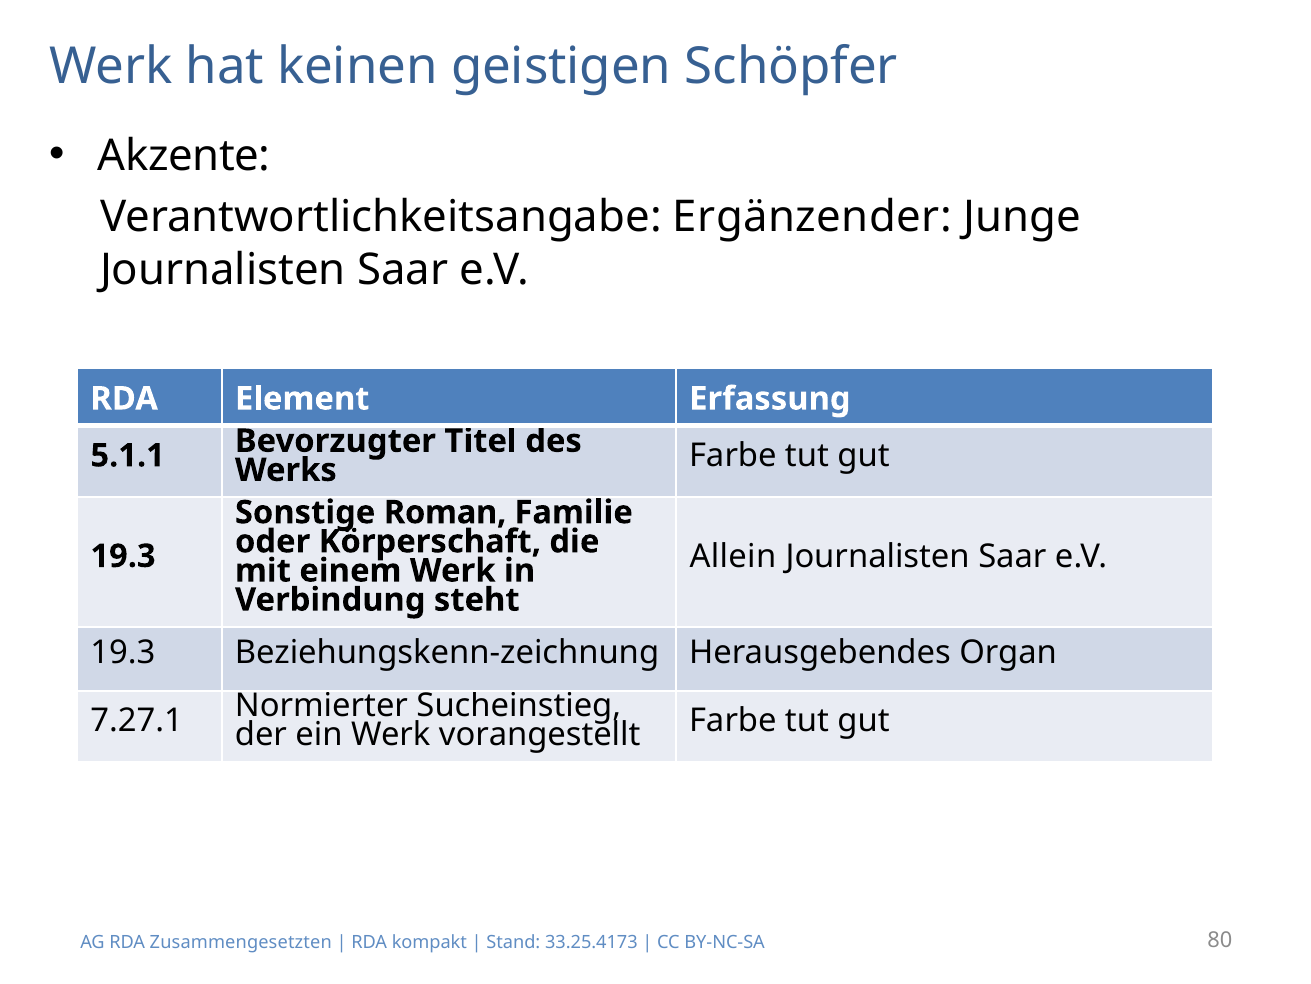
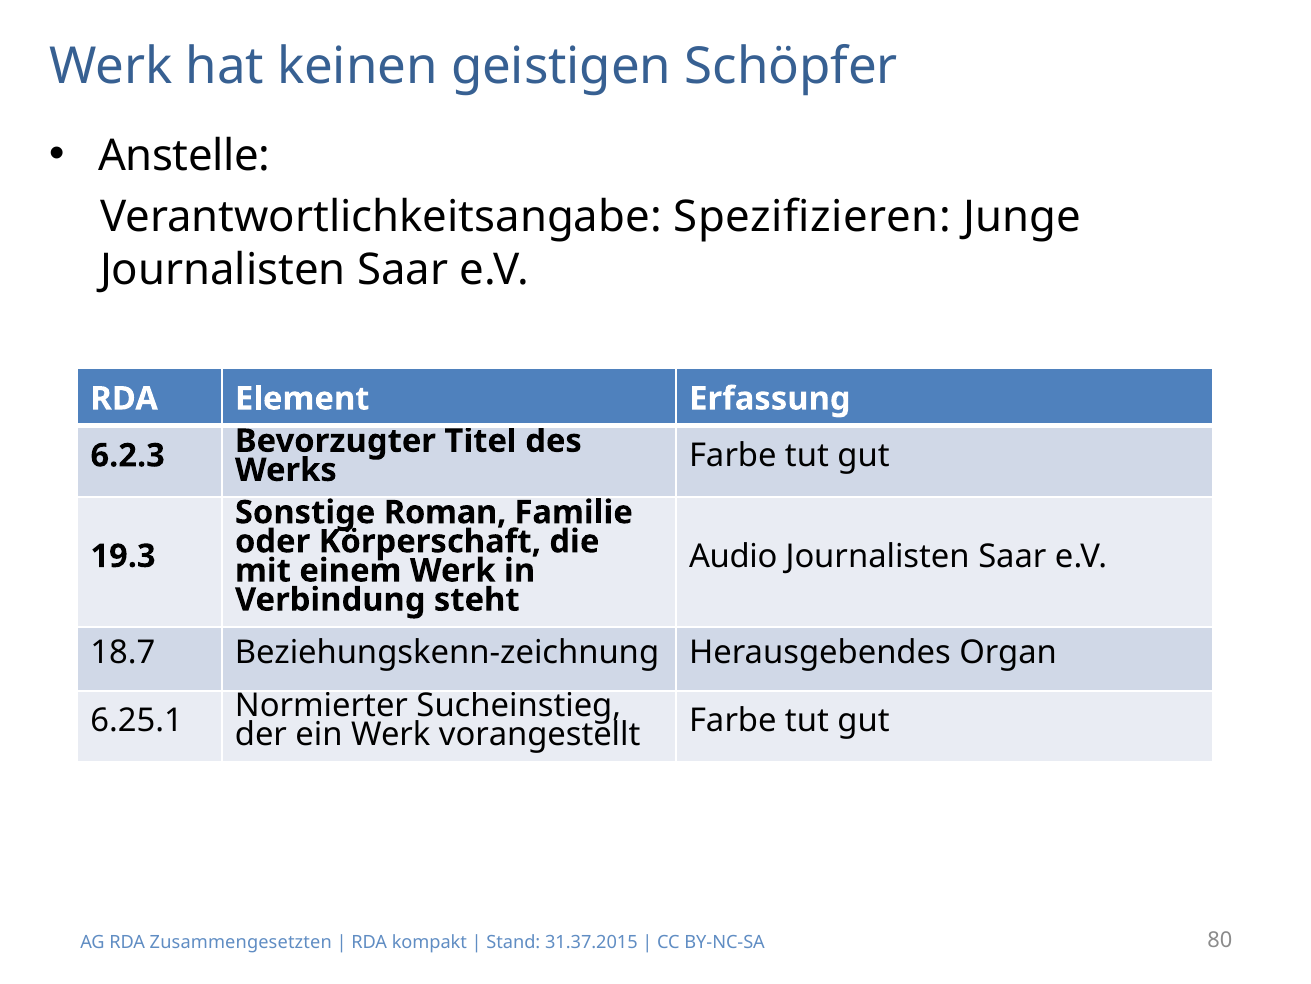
Akzente: Akzente -> Anstelle (184, 156)
Ergänzender: Ergänzender -> Spezifizieren (813, 217)
5.1.1: 5.1.1 -> 6.2.3 (128, 455)
Allein: Allein -> Audio (733, 556)
19.3: 19.3 -> 18.7 (123, 652)
7.27.1: 7.27.1 -> 6.25.1 (137, 720)
33.25.4173: 33.25.4173 -> 31.37.2015 (591, 942)
